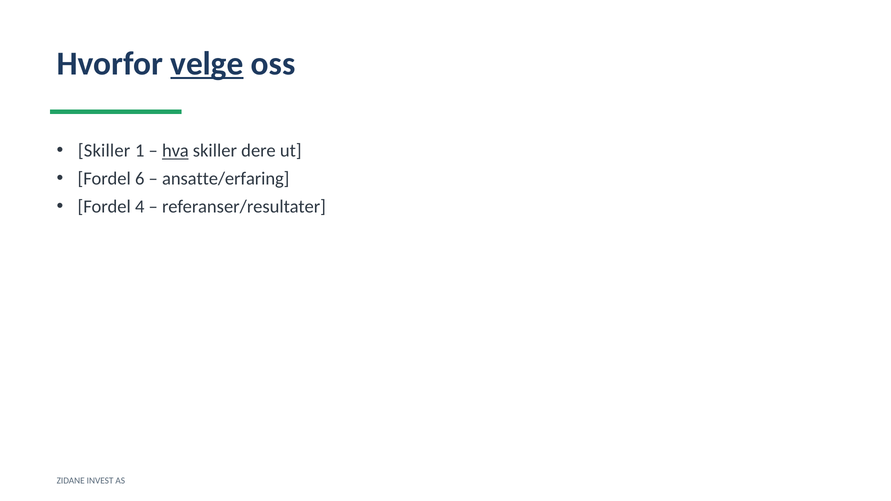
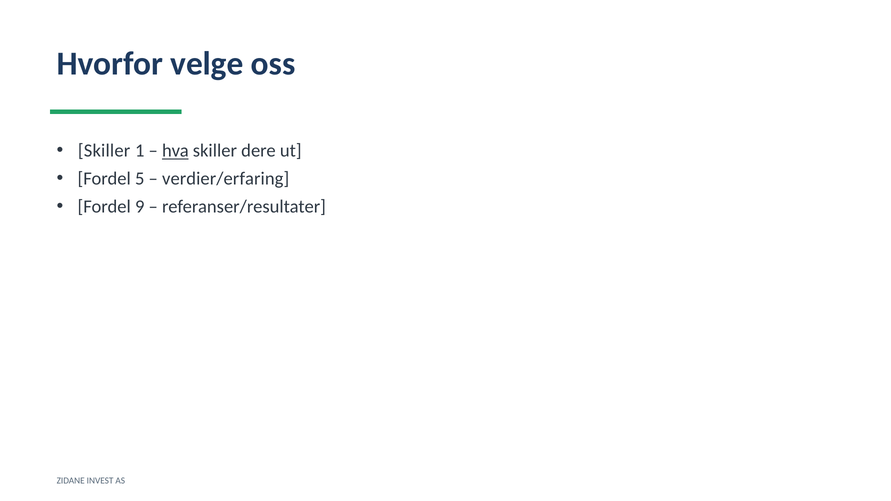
velge underline: present -> none (207, 64)
6: 6 -> 5 (140, 179)
ansatte/erfaring: ansatte/erfaring -> verdier/erfaring (226, 179)
4: 4 -> 9 (140, 207)
